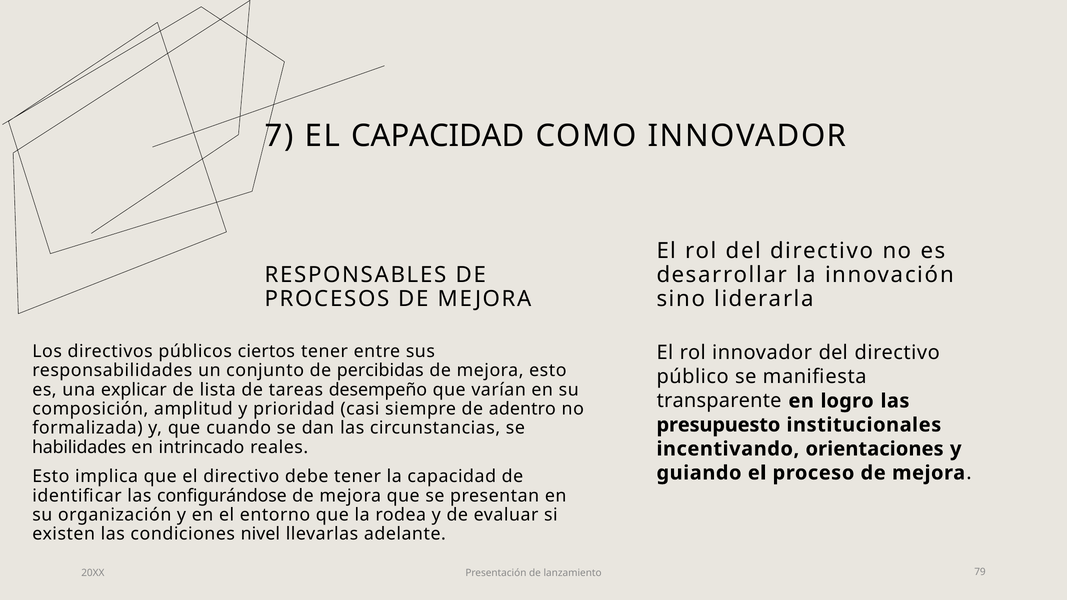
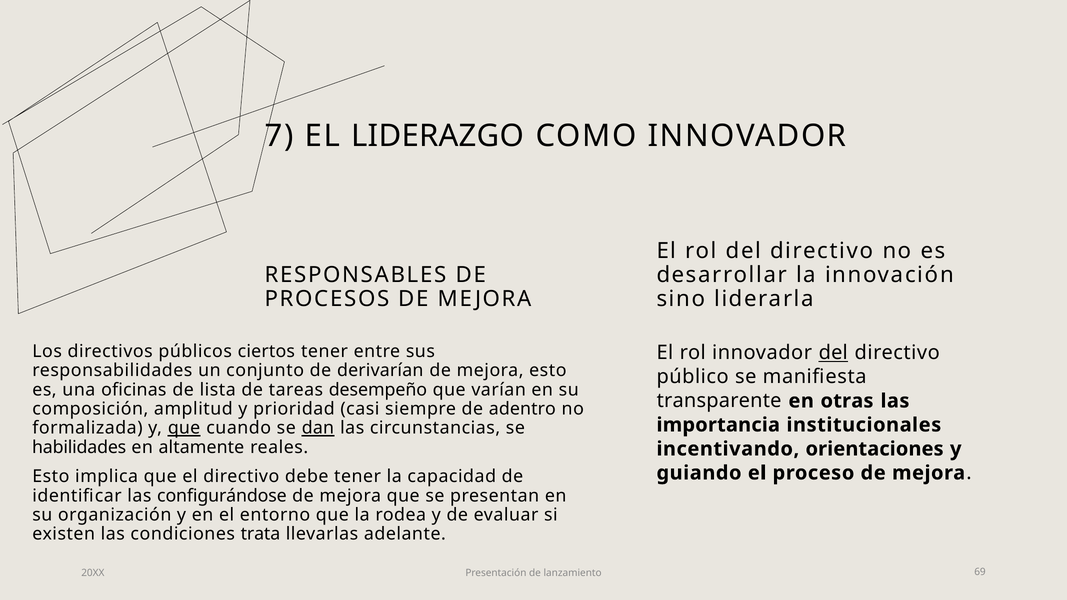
EL CAPACIDAD: CAPACIDAD -> LIDERAZGO (438, 136)
del underline: none -> present (833, 353)
percibidas: percibidas -> derivarían (380, 371)
explicar: explicar -> oficinas (134, 390)
logro: logro -> otras (847, 401)
presupuesto: presupuesto -> importancia (718, 425)
que underline: none -> present (184, 428)
dan underline: none -> present (318, 428)
intrincado: intrincado -> altamente (201, 447)
nivel: nivel -> trata (260, 534)
79: 79 -> 69 (980, 572)
